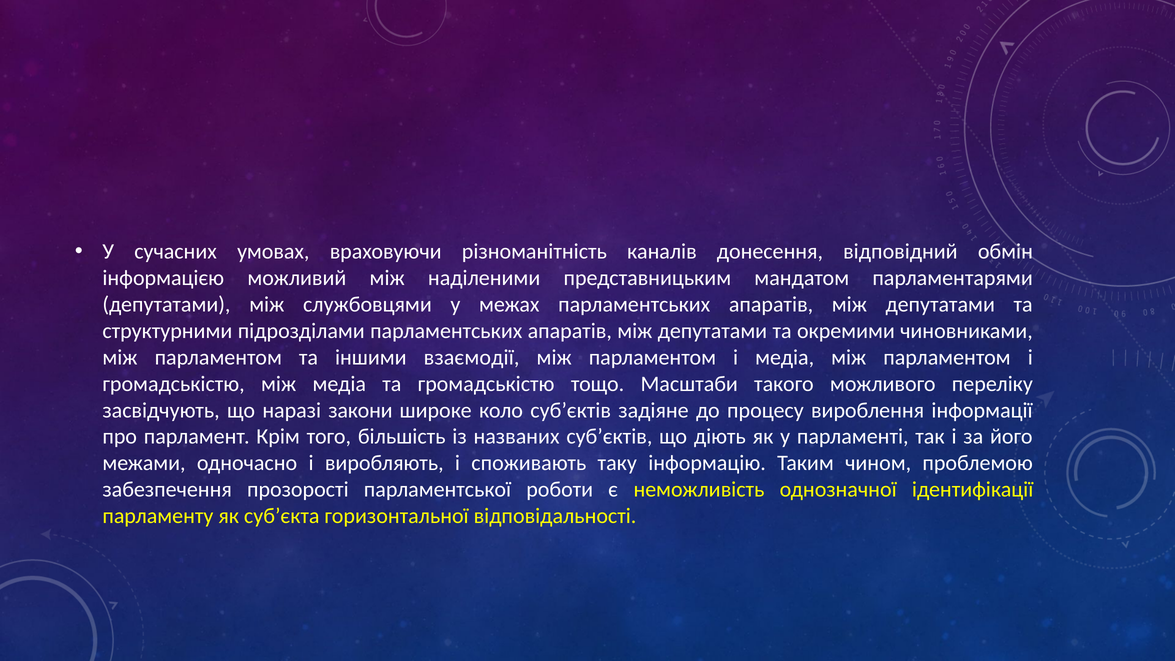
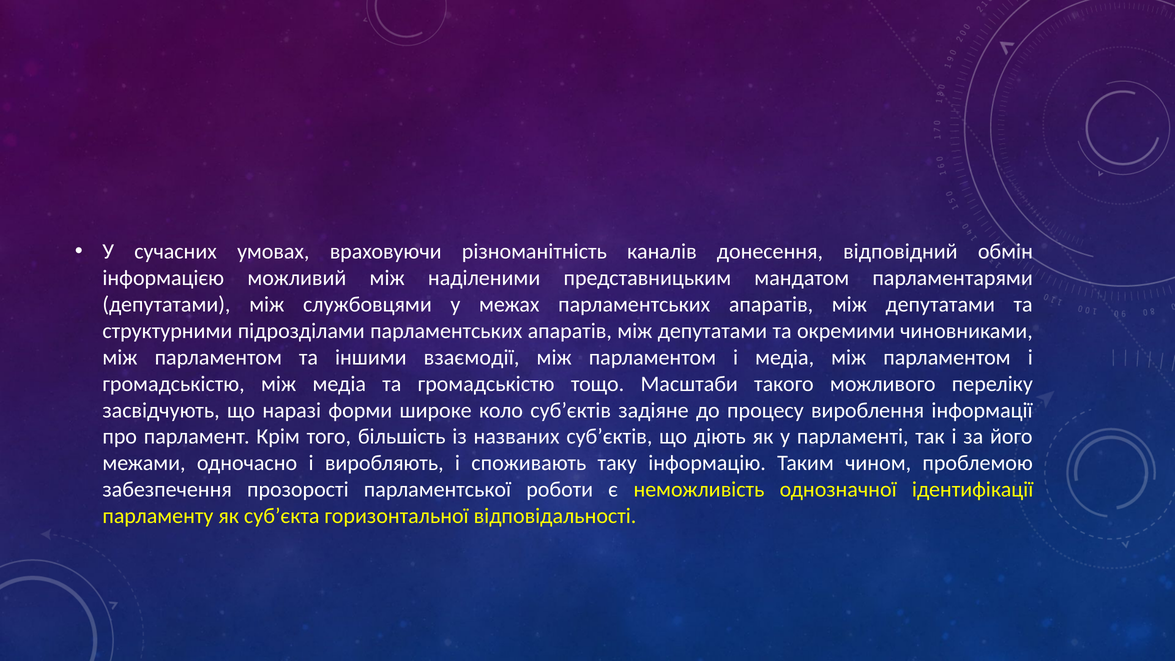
закони: закони -> форми (360, 410)
